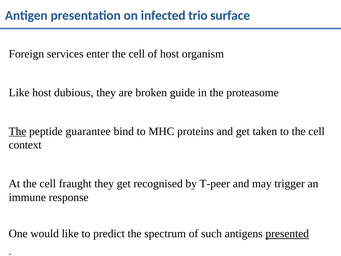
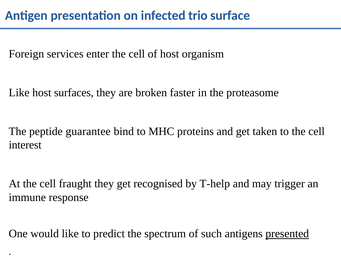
dubious: dubious -> surfaces (74, 93)
guide: guide -> faster (182, 93)
The underline: present -> none (18, 131)
context: context -> interest (25, 145)
T-peer: T-peer -> T-help (215, 183)
